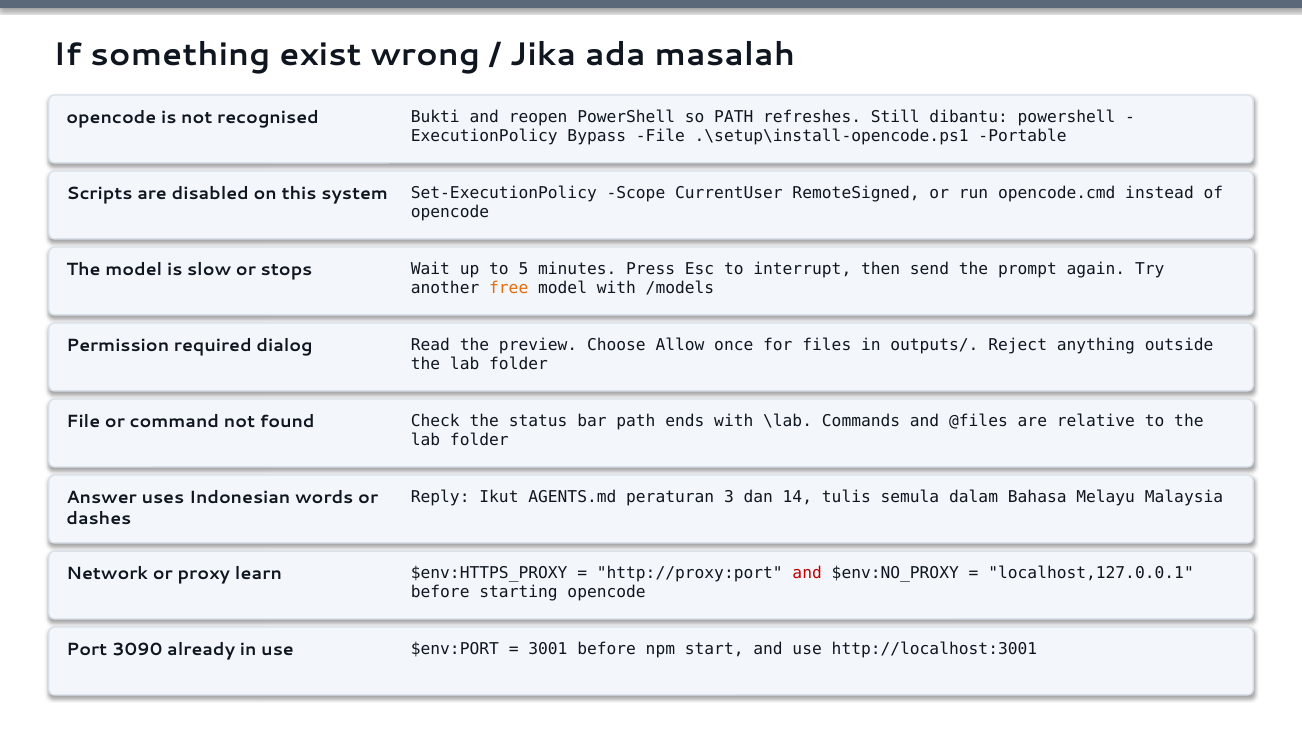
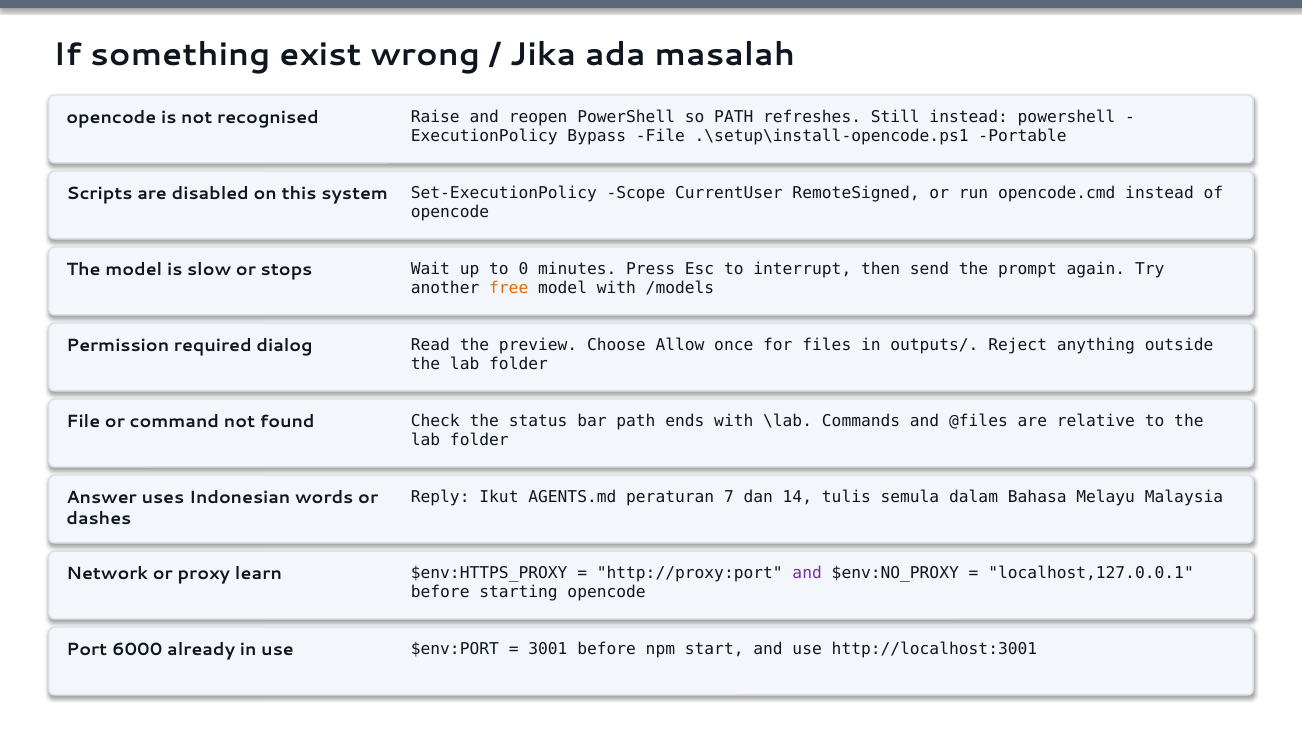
Bukti: Bukti -> Raise (435, 117)
Still dibantu: dibantu -> instead (969, 117)
5: 5 -> 0 (523, 269)
3: 3 -> 7 (729, 496)
and colour: red -> purple (807, 572)
3090: 3090 -> 6000 (137, 649)
